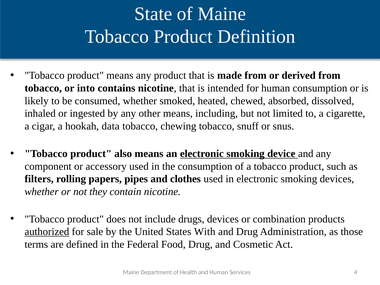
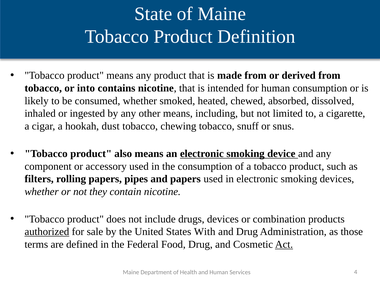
data: data -> dust (111, 126)
and clothes: clothes -> papers (185, 179)
Act underline: none -> present (284, 244)
